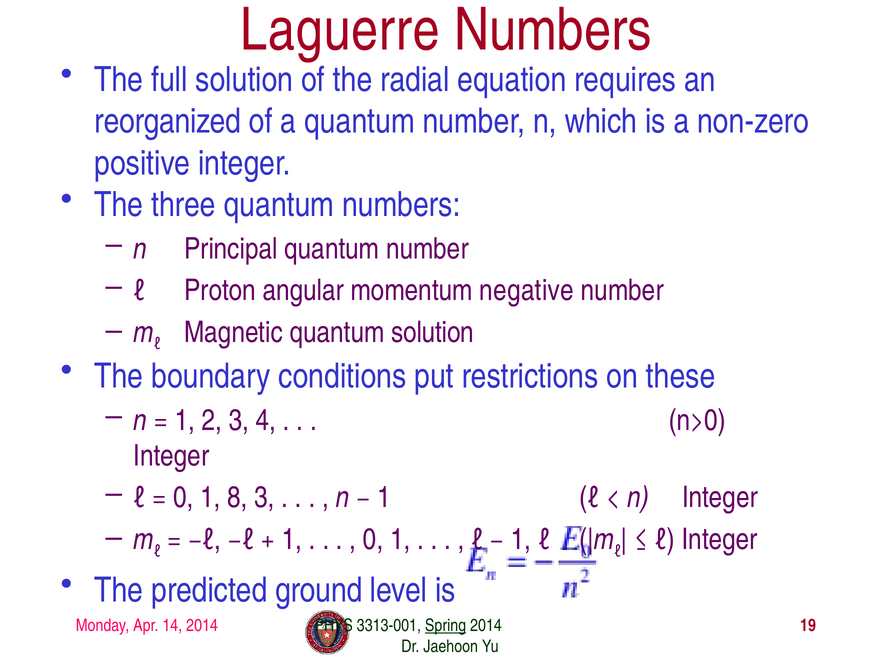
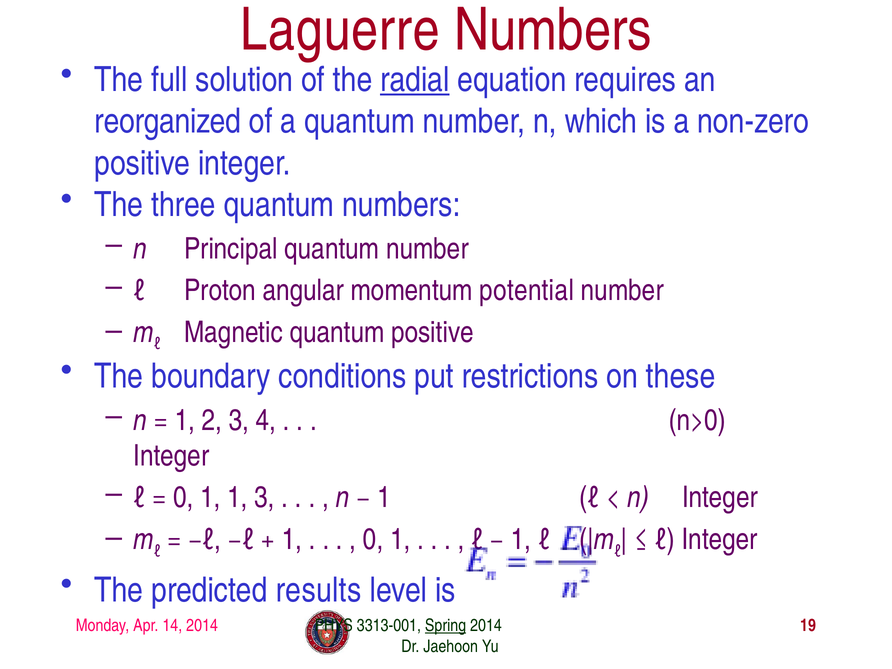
radial underline: none -> present (415, 80)
negative: negative -> potential (527, 291)
quantum solution: solution -> positive (432, 332)
1 8: 8 -> 1 (237, 498)
ground: ground -> results (318, 590)
